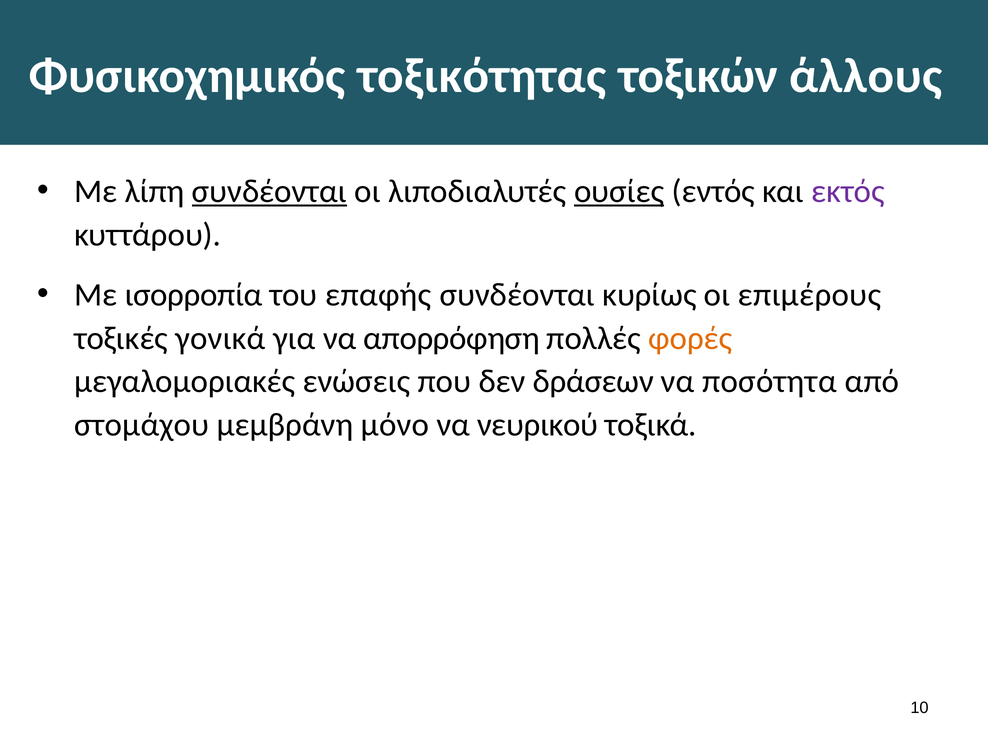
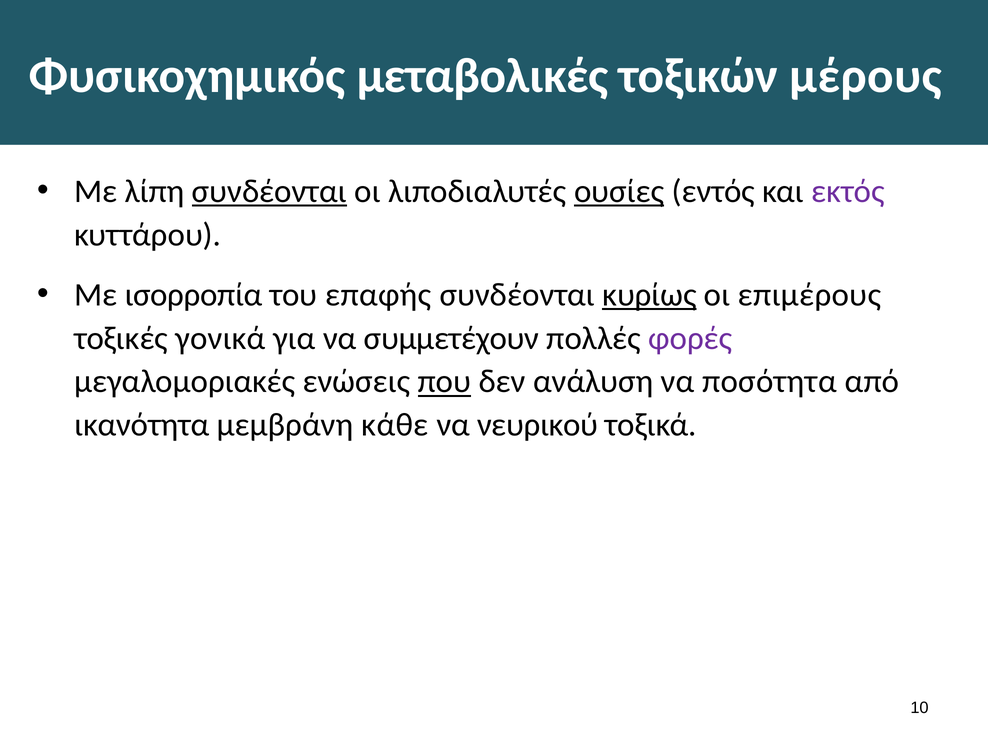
τοξικότητας: τοξικότητας -> μεταβολικές (482, 76)
άλλους: άλλους -> μέρους (866, 76)
κυρίως underline: none -> present (649, 295)
απορρόφηση: απορρόφηση -> συμμετέχουν (452, 338)
φορές colour: orange -> purple (690, 338)
που underline: none -> present (444, 382)
δράσεων: δράσεων -> ανάλυση (593, 382)
στομάχου: στομάχου -> ικανότητα (142, 425)
μόνο: μόνο -> κάθε (395, 425)
